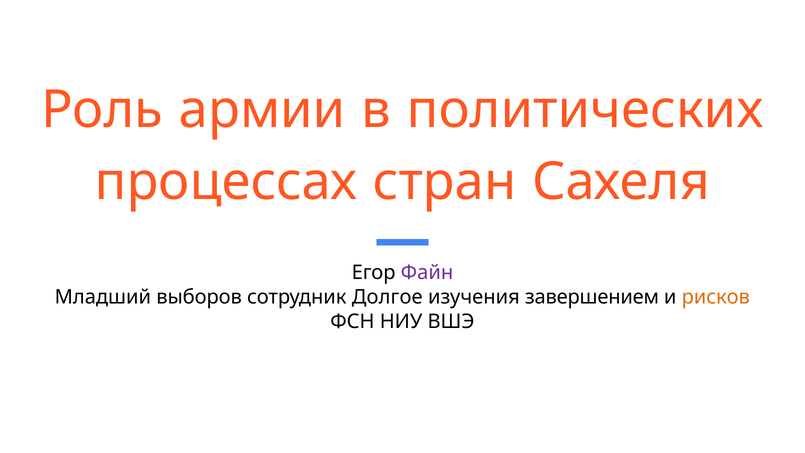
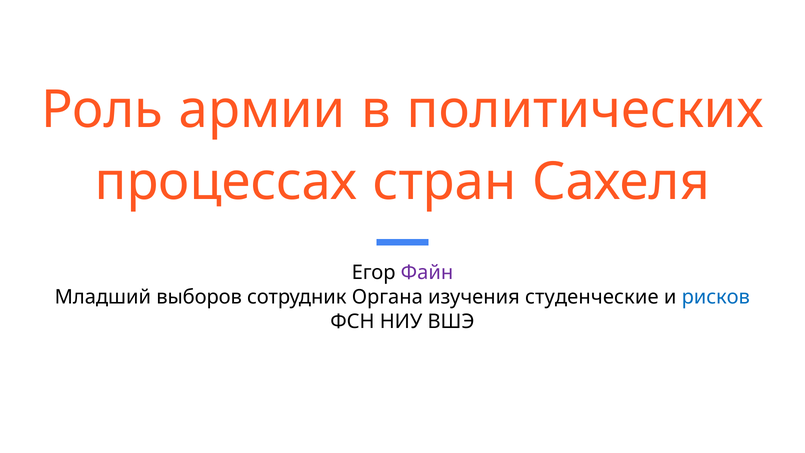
Долгое: Долгое -> Органа (387, 297)
завершением: завершением -> студенческие (592, 297)
рисков colour: orange -> blue (716, 297)
